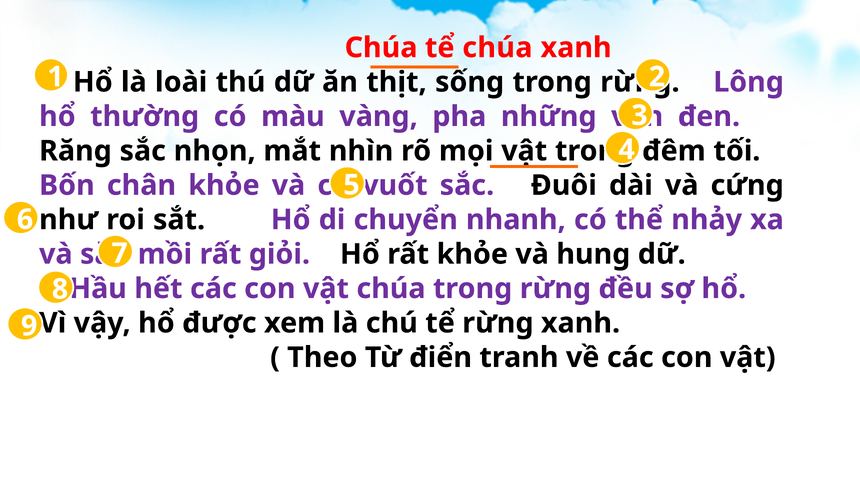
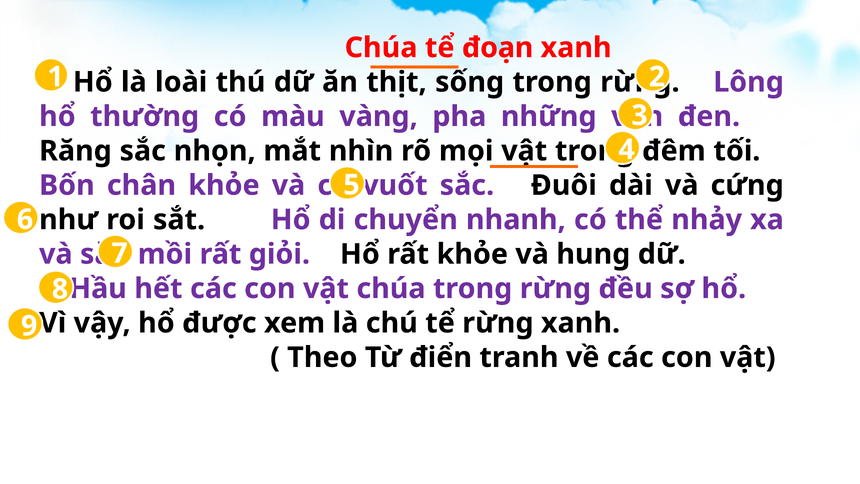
tể chúa: chúa -> đoạn (498, 48)
